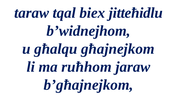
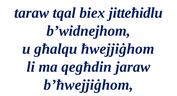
għajnejkom: għajnejkom -> ħwejjiġhom (118, 49)
ruħhom: ruħhom -> qegħdin (87, 66)
b’għajnejkom: b’għajnejkom -> b’ħwejjiġhom (88, 84)
